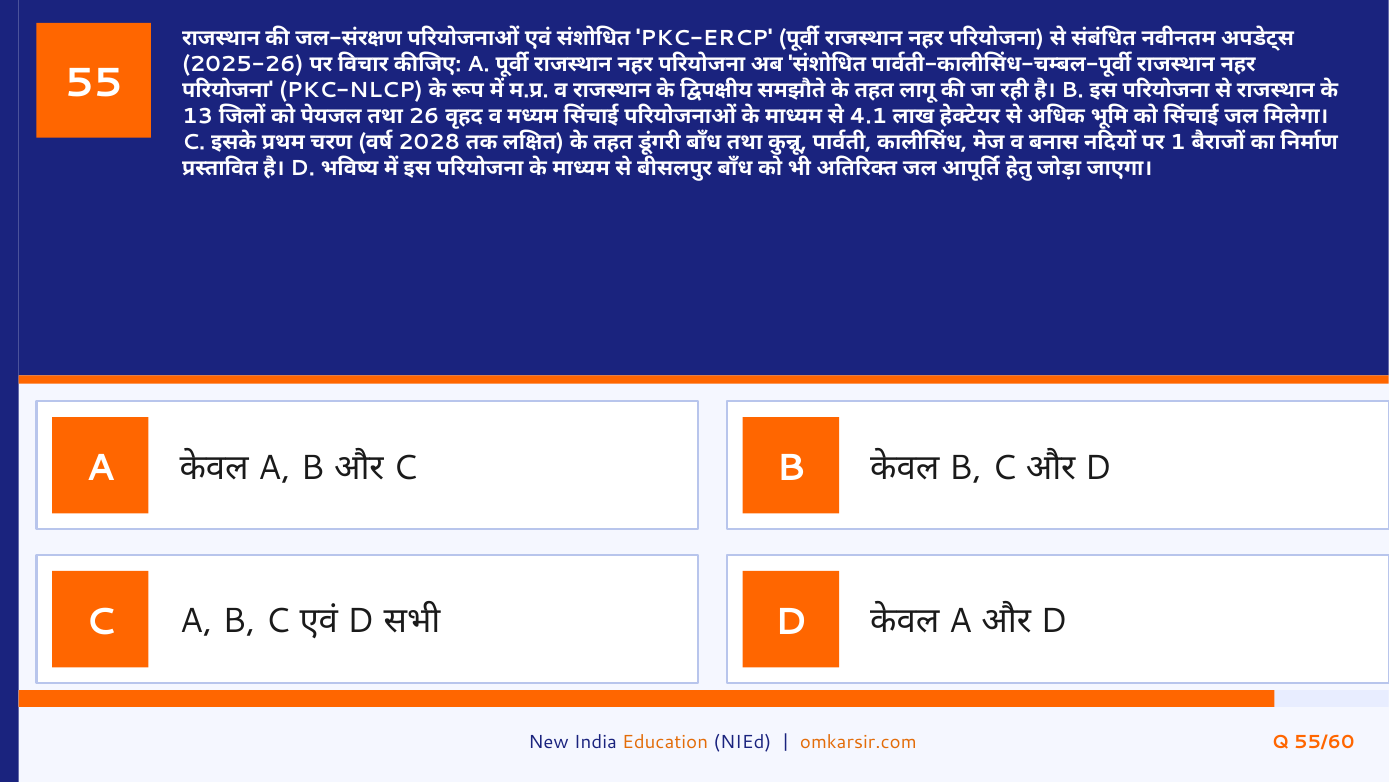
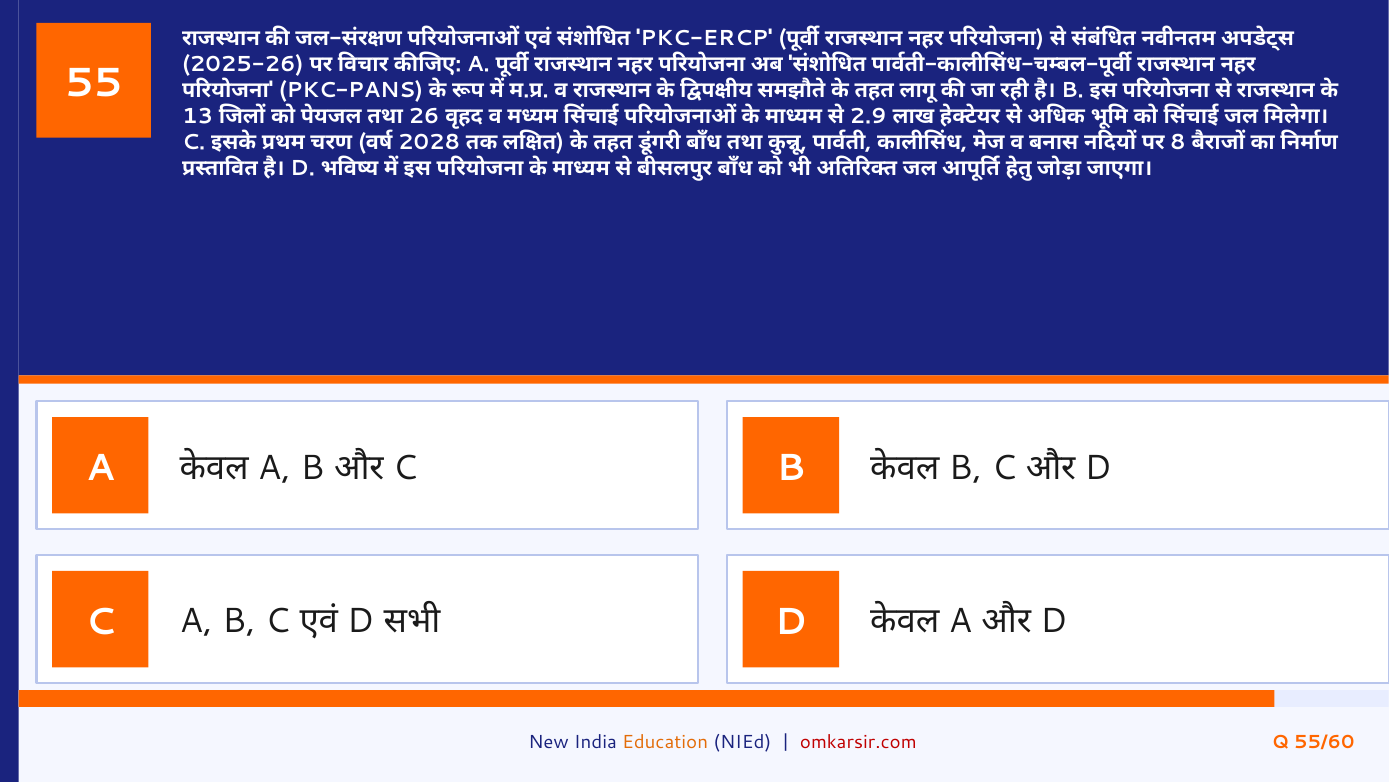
PKC-NLCP: PKC-NLCP -> PKC-PANS (351, 90)
4.1: 4.1 -> 2.9 (868, 116)
1: 1 -> 8 (1178, 143)
omkarsir.com colour: orange -> red (858, 742)
